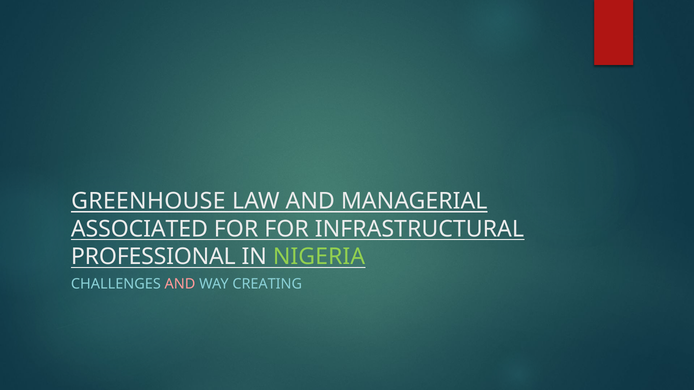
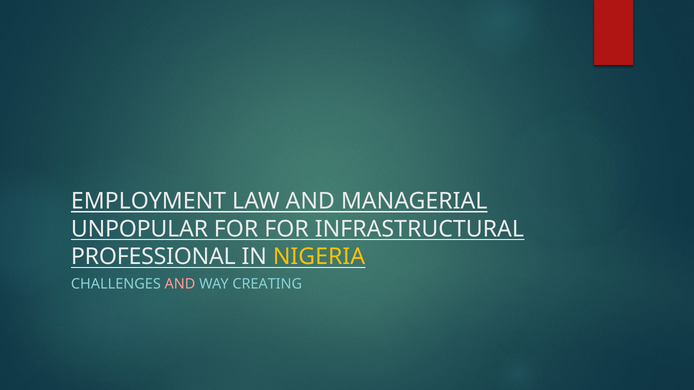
GREENHOUSE: GREENHOUSE -> EMPLOYMENT (148, 201)
ASSOCIATED: ASSOCIATED -> UNPOPULAR (139, 229)
NIGERIA colour: light green -> yellow (319, 257)
